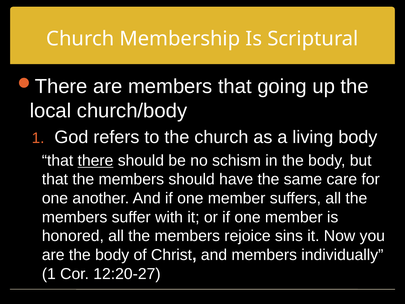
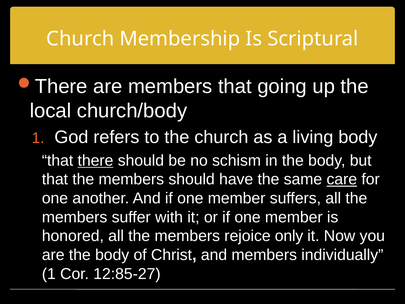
care underline: none -> present (342, 179)
sins: sins -> only (289, 236)
12:20-27: 12:20-27 -> 12:85-27 (127, 274)
